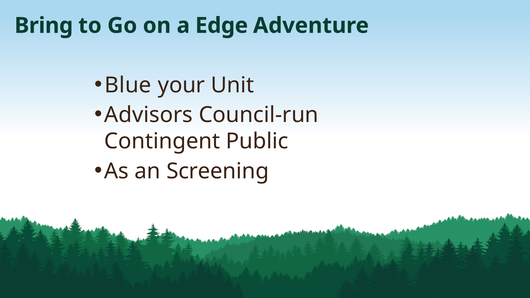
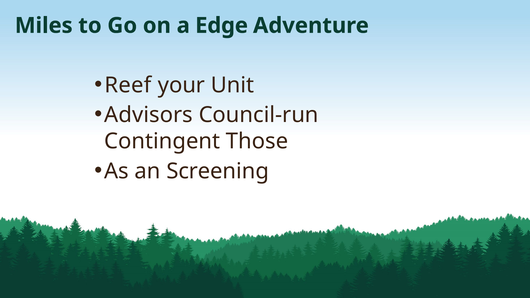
Bring: Bring -> Miles (44, 26)
Blue: Blue -> Reef (128, 85)
Public: Public -> Those (257, 141)
